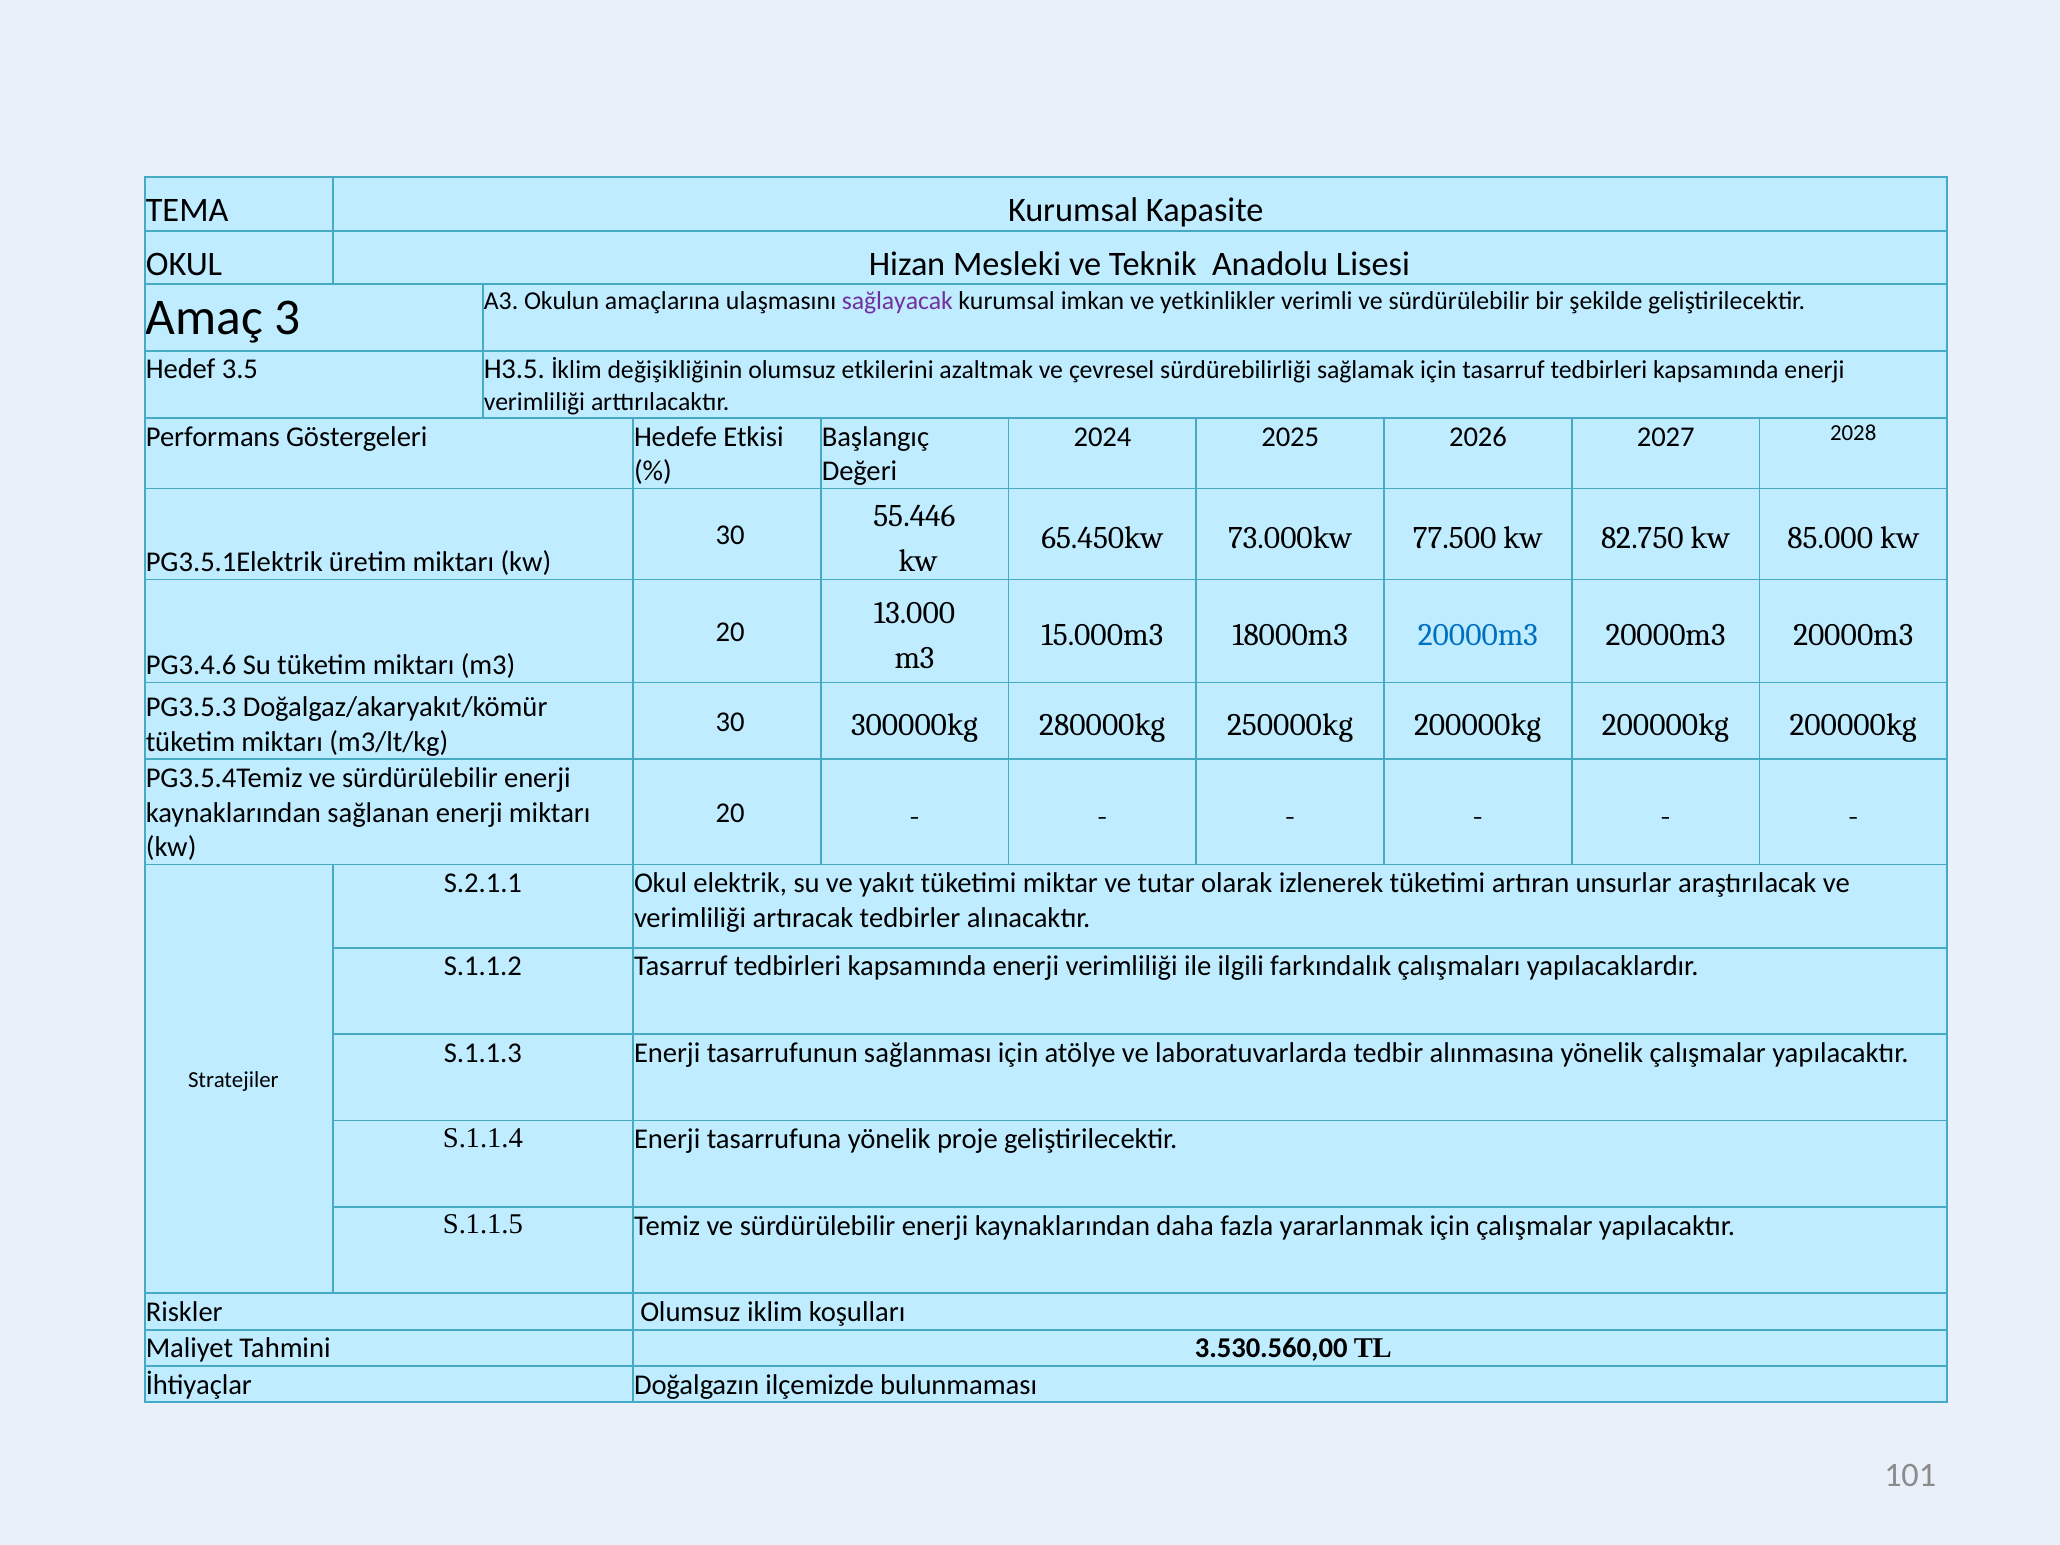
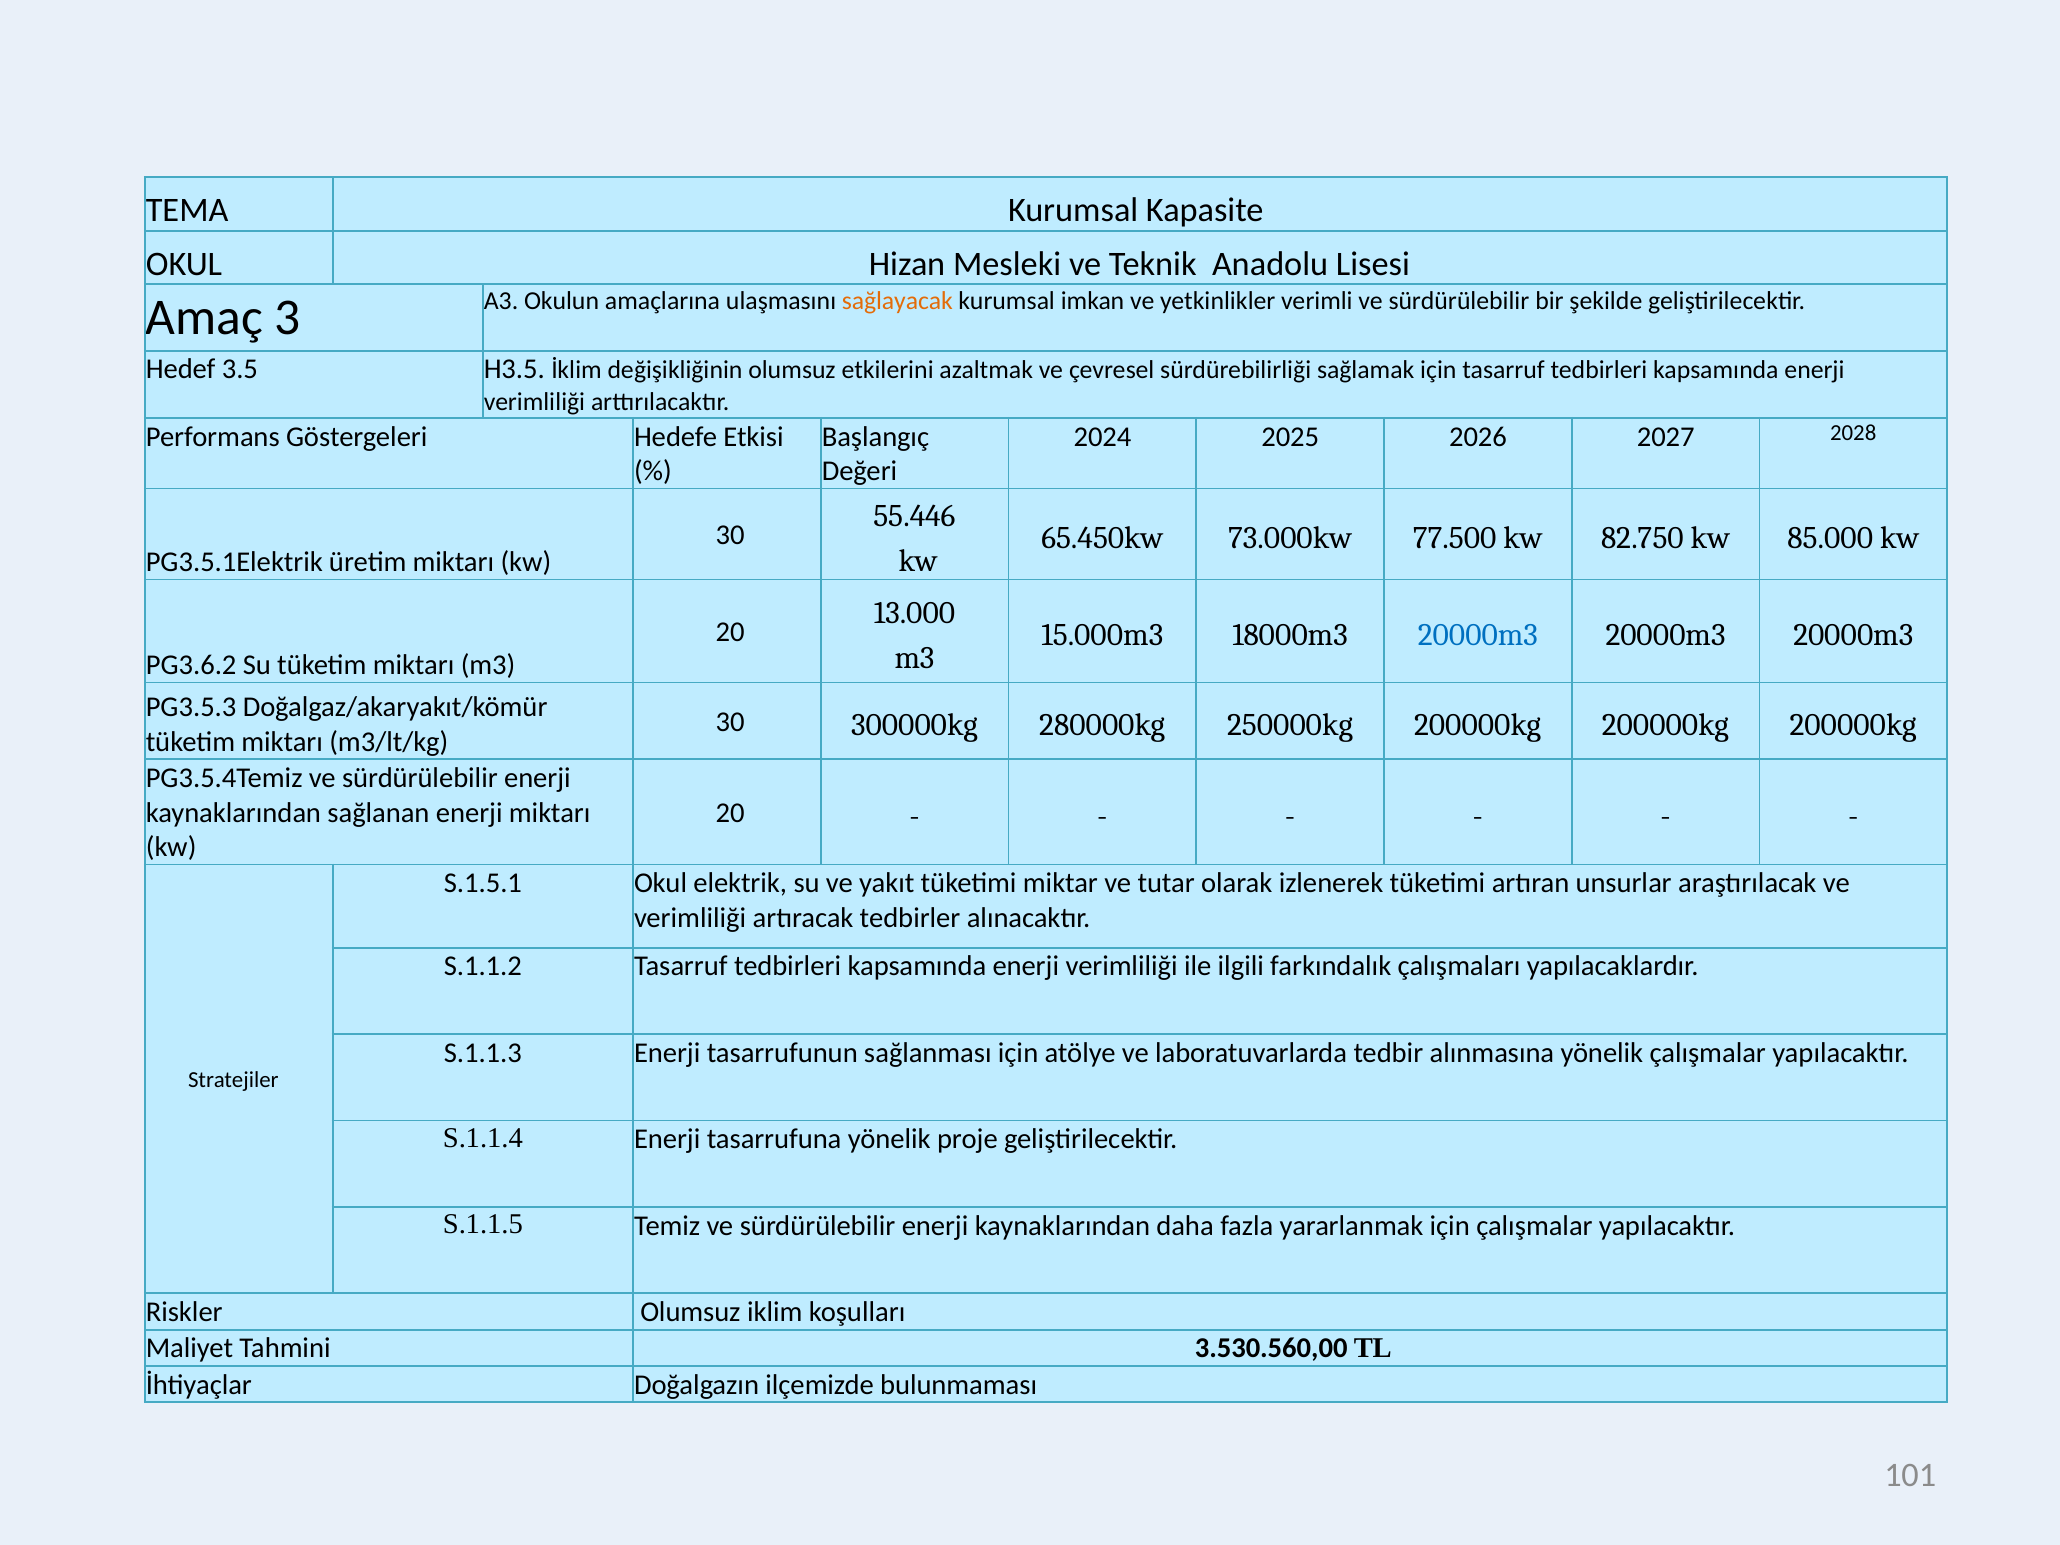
sağlayacak colour: purple -> orange (897, 301)
PG3.4.6: PG3.4.6 -> PG3.6.2 (191, 665)
S.2.1.1: S.2.1.1 -> S.1.5.1 (483, 883)
